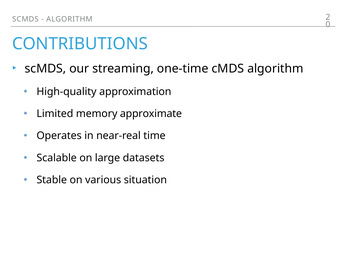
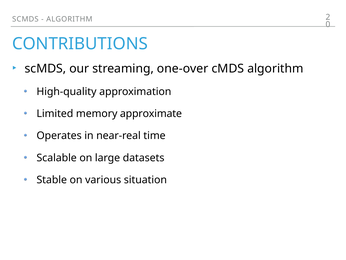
one-time: one-time -> one-over (183, 68)
